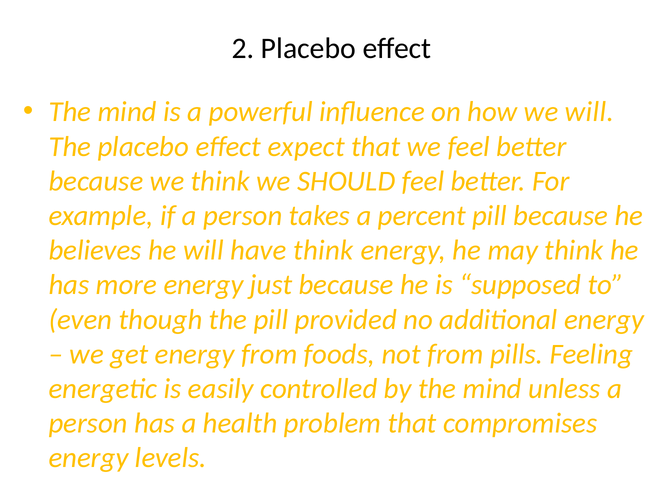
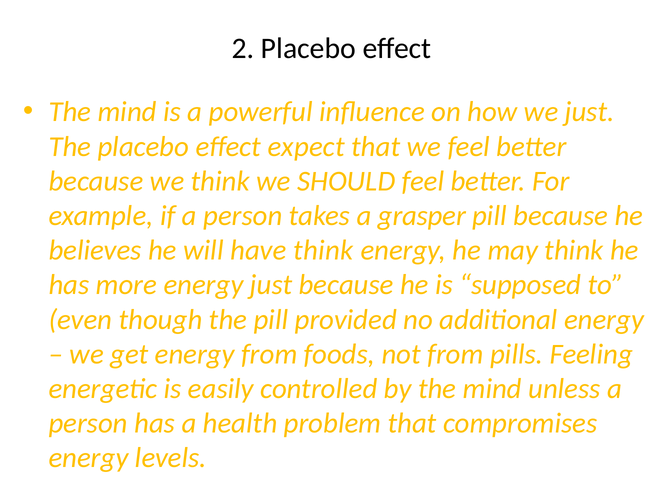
we will: will -> just (590, 112)
percent: percent -> grasper (422, 216)
